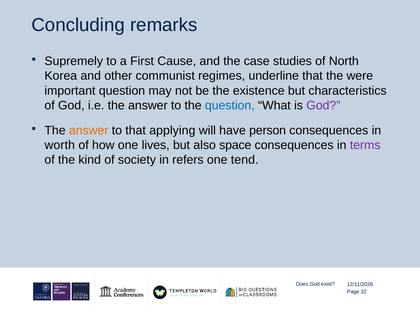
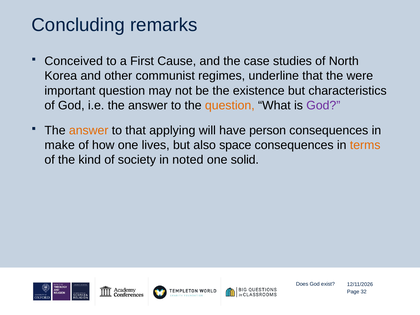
Supremely: Supremely -> Conceived (74, 61)
question colour: blue -> orange (230, 105)
worth: worth -> make (60, 145)
terms colour: purple -> orange (365, 145)
refers: refers -> noted (188, 160)
tend: tend -> solid (245, 160)
